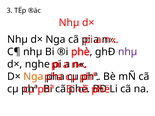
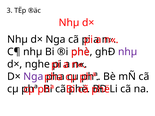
Nga colour: orange -> purple (33, 77)
